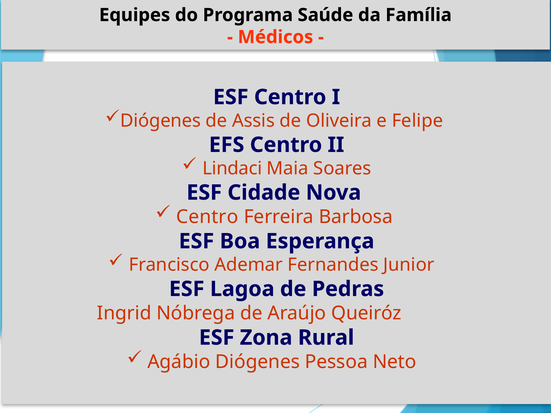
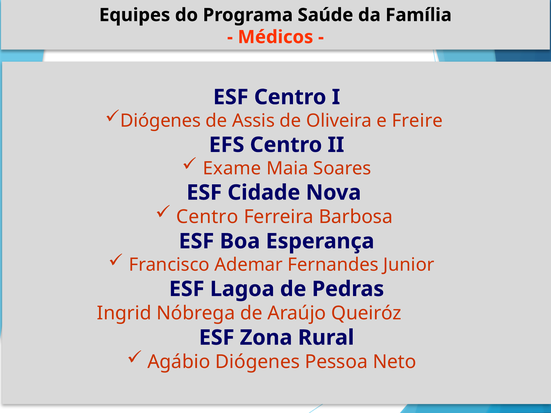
Felipe: Felipe -> Freire (417, 121)
Lindaci: Lindaci -> Exame (232, 169)
